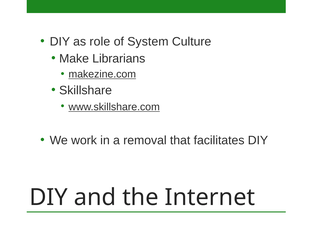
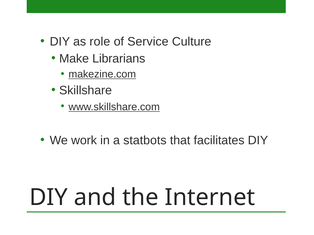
System: System -> Service (148, 42)
removal: removal -> statbots (145, 141)
